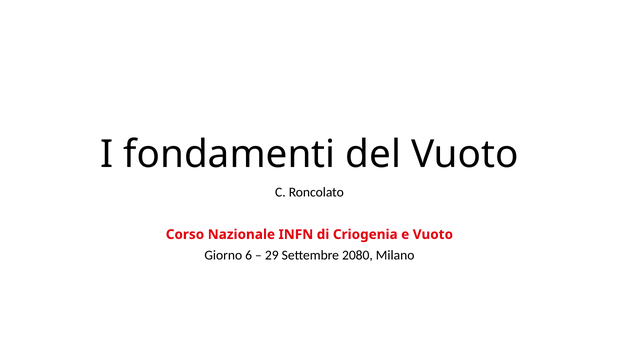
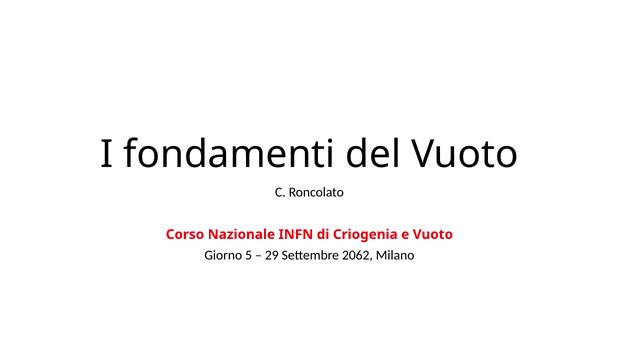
6: 6 -> 5 (249, 256)
2080: 2080 -> 2062 (357, 256)
